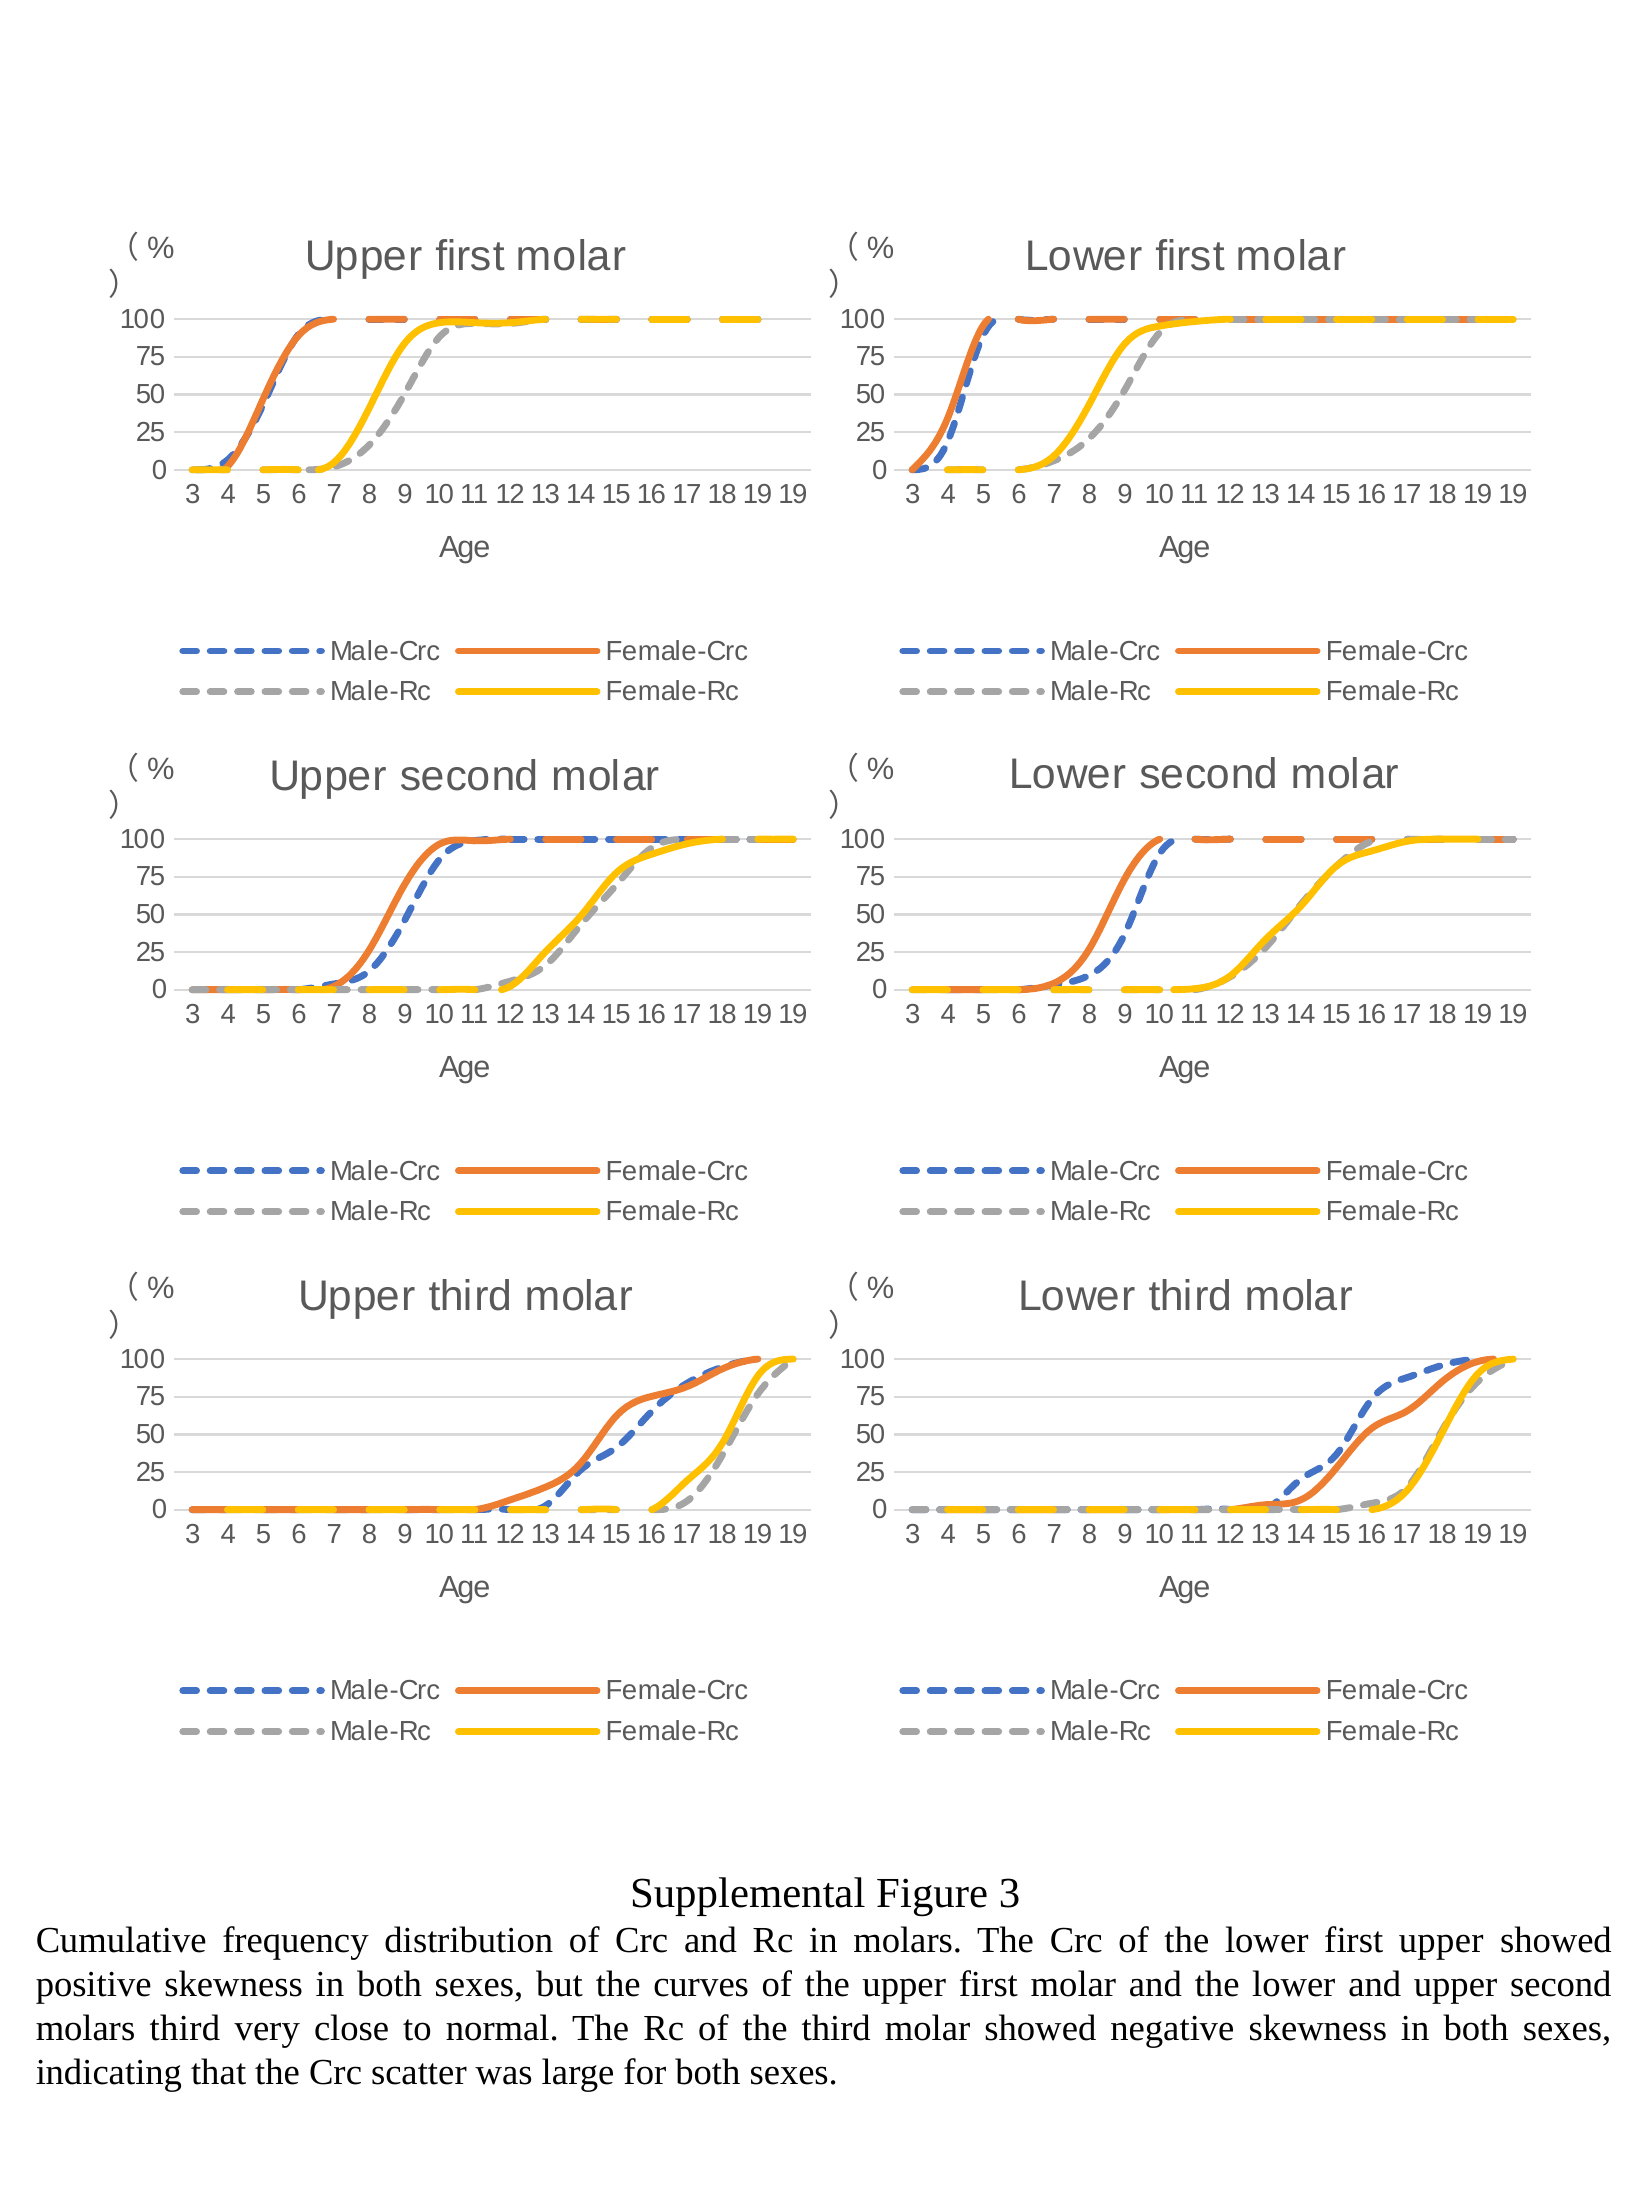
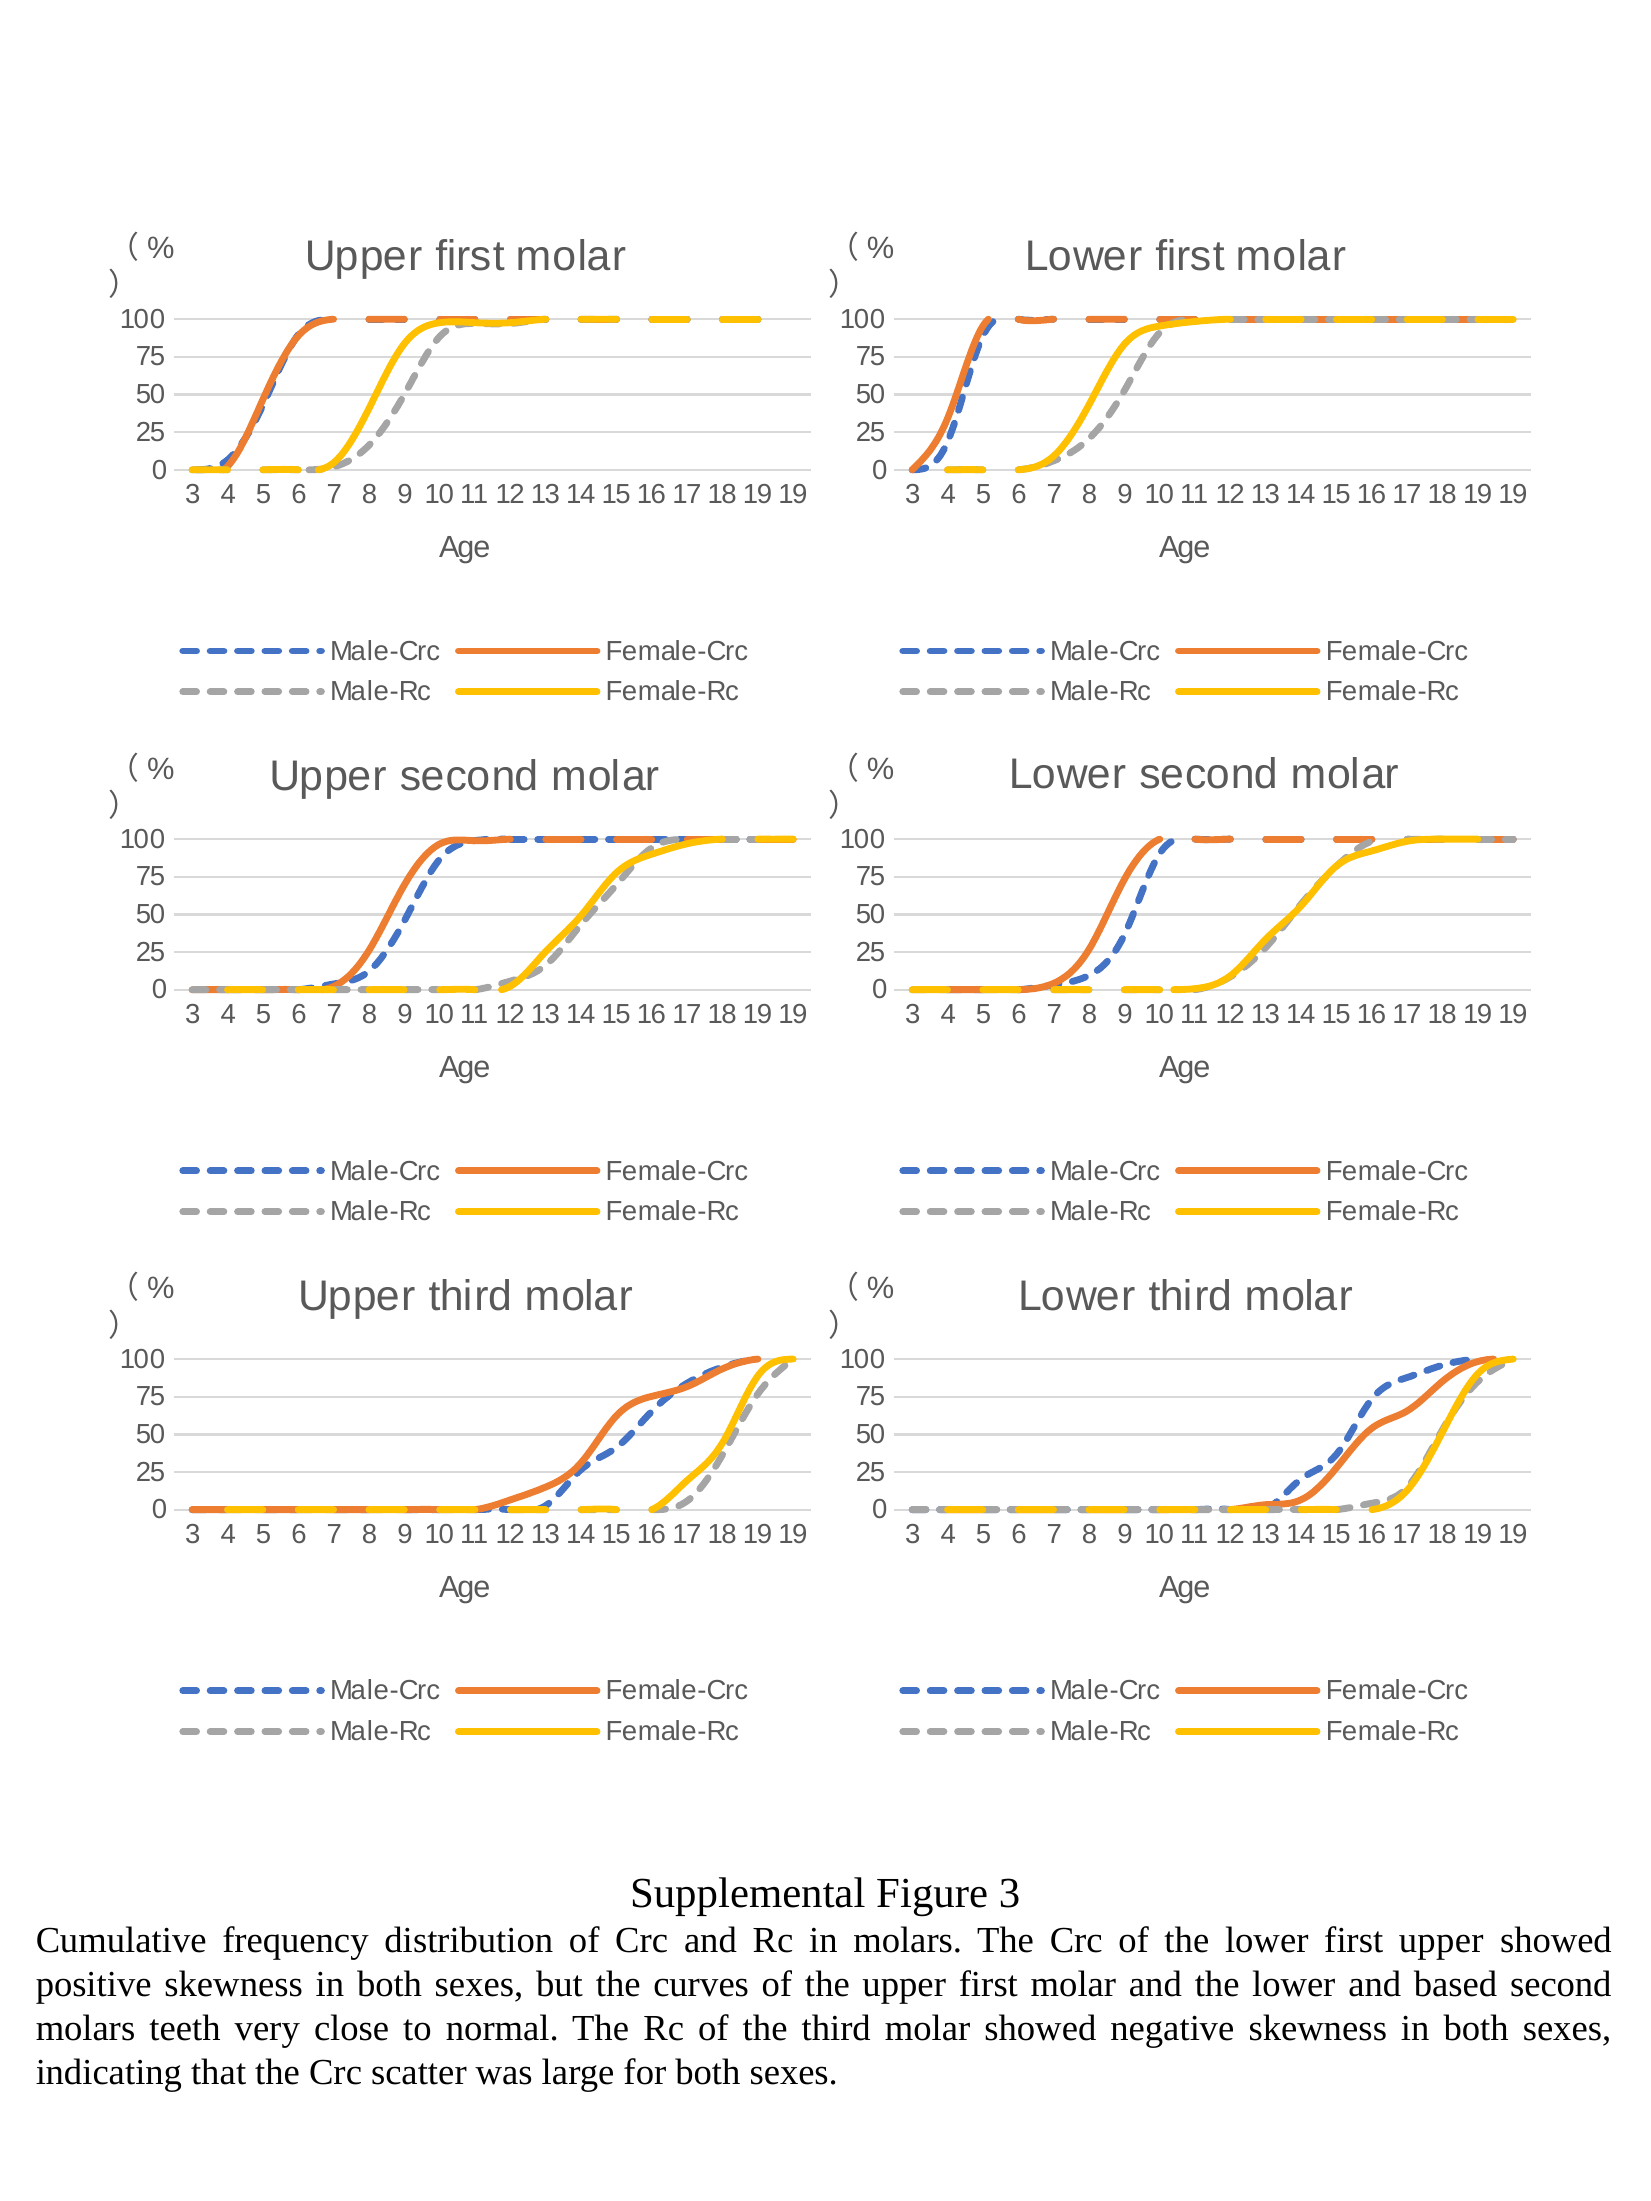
and upper: upper -> based (1456, 1985)
molars third: third -> teeth (185, 2029)
